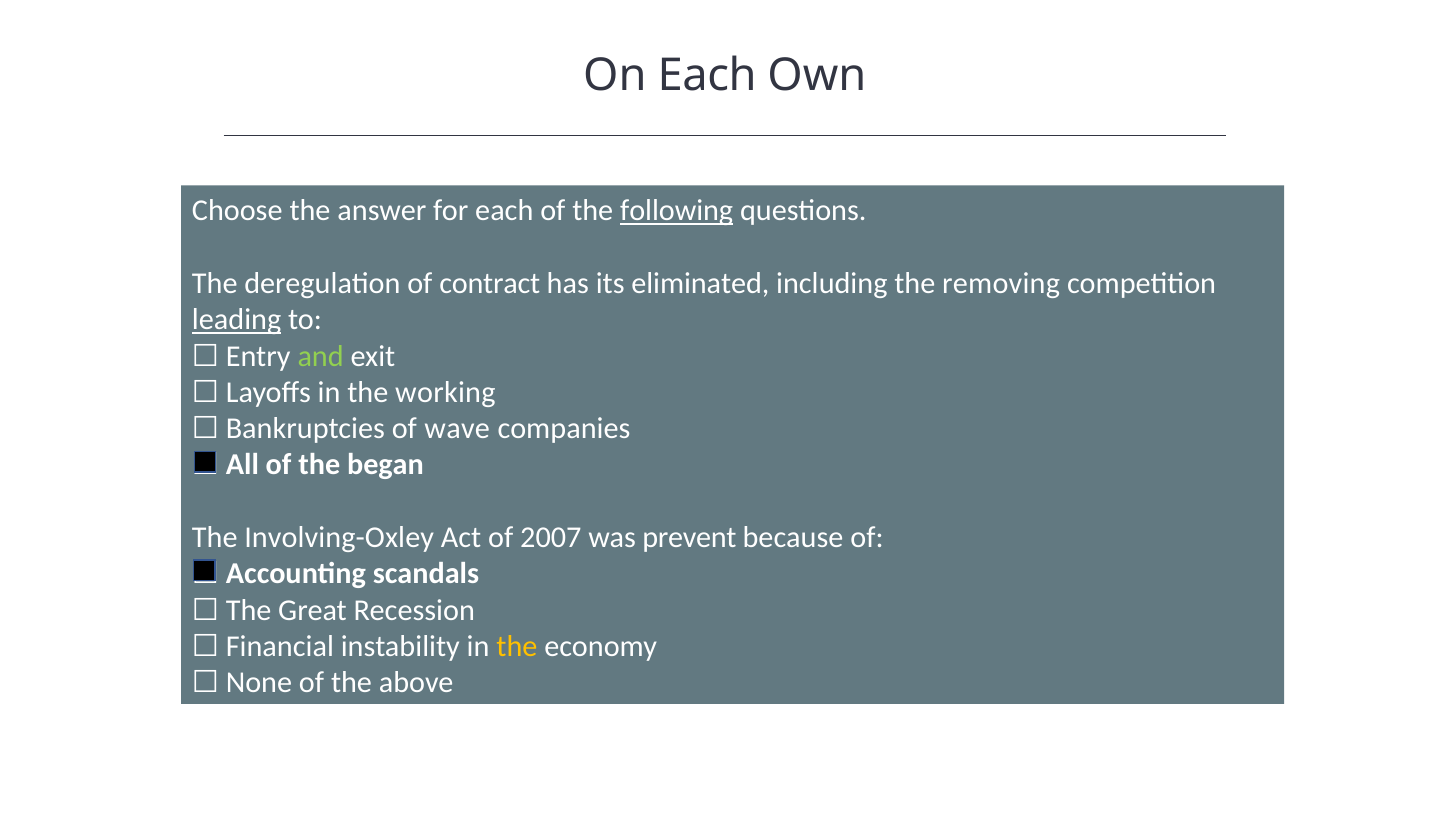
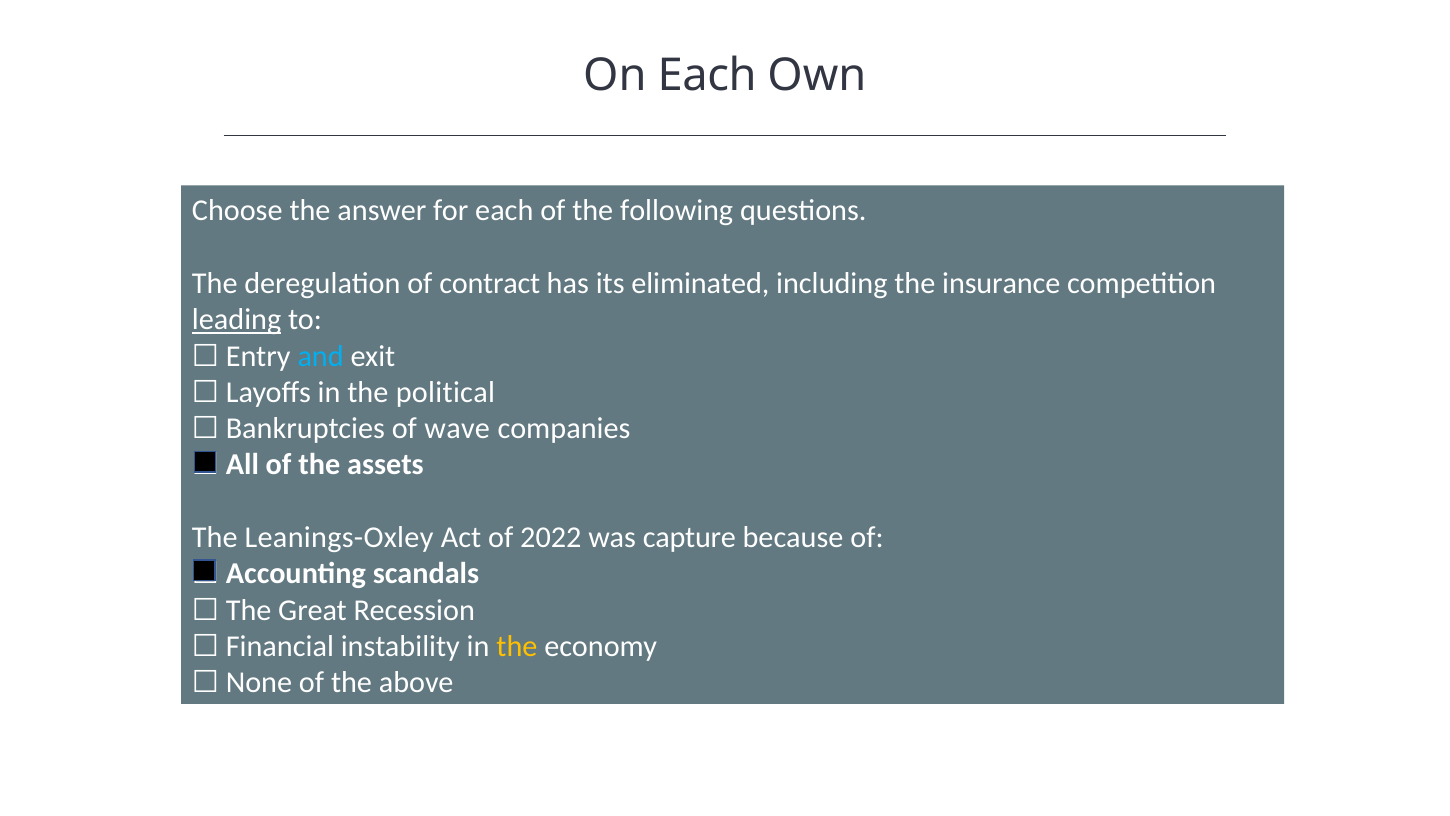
following underline: present -> none (677, 211)
removing: removing -> insurance (1001, 283)
and colour: light green -> light blue (321, 356)
working: working -> political (445, 392)
began: began -> assets (385, 465)
Involving-Oxley: Involving-Oxley -> Leanings-Oxley (339, 537)
2007: 2007 -> 2022 (551, 537)
prevent: prevent -> capture (689, 537)
